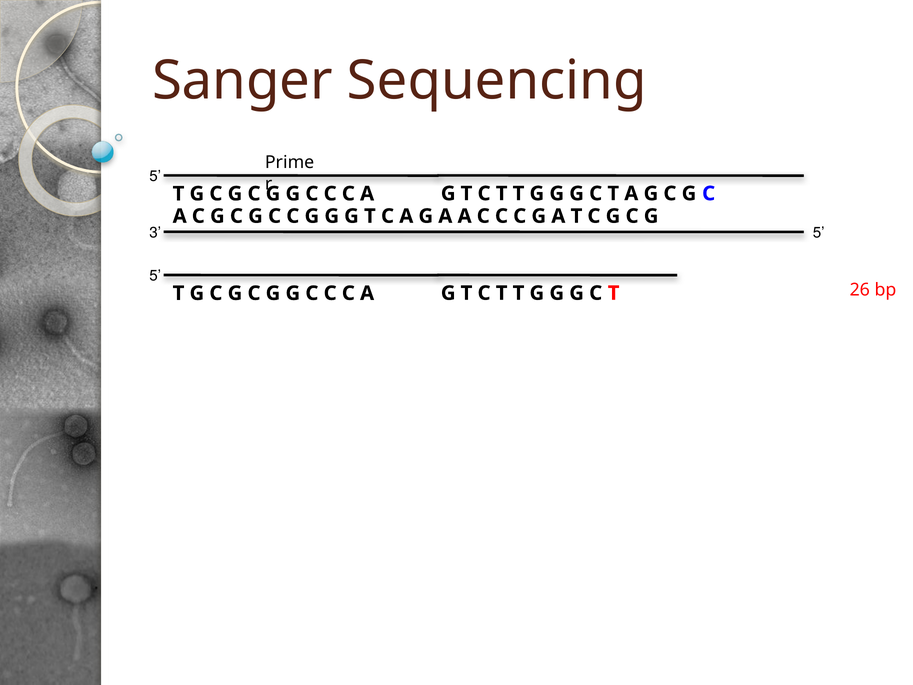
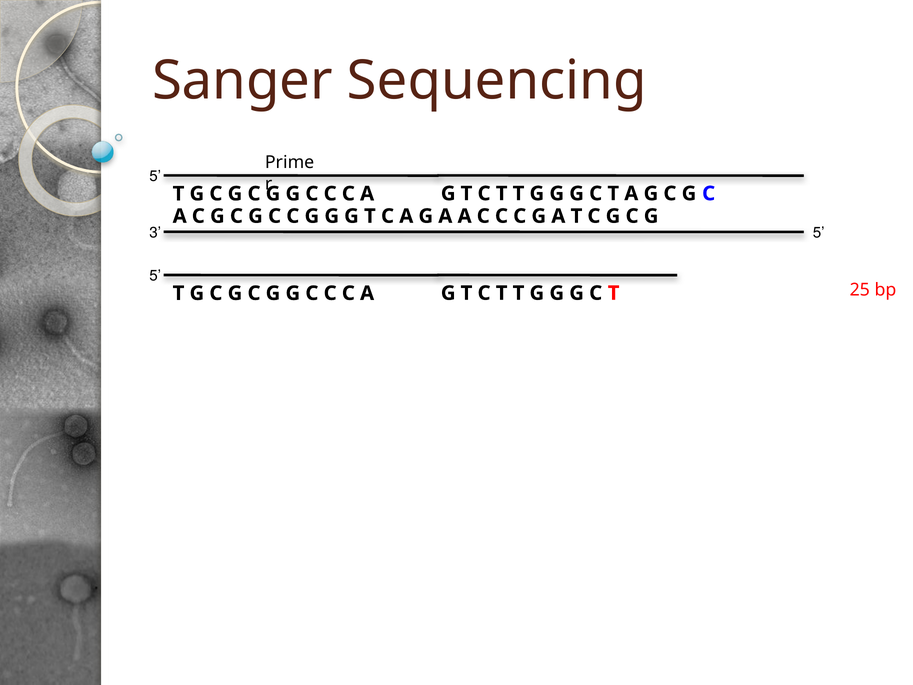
26: 26 -> 25 (860, 290)
